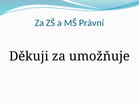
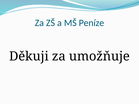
Právní: Právní -> Peníze (92, 23)
